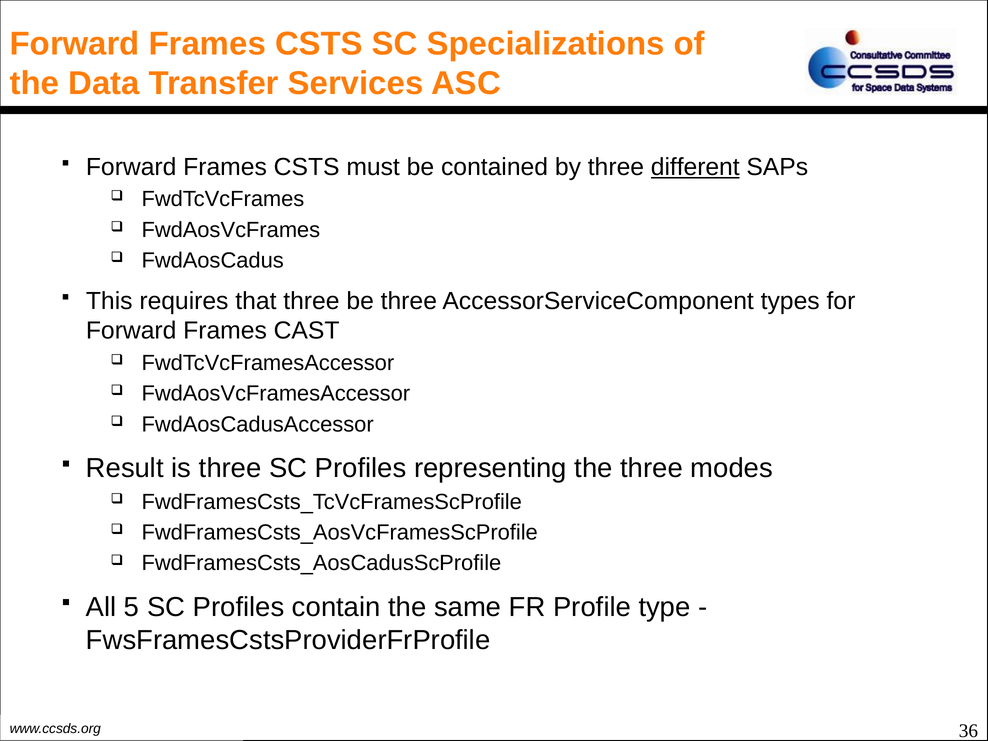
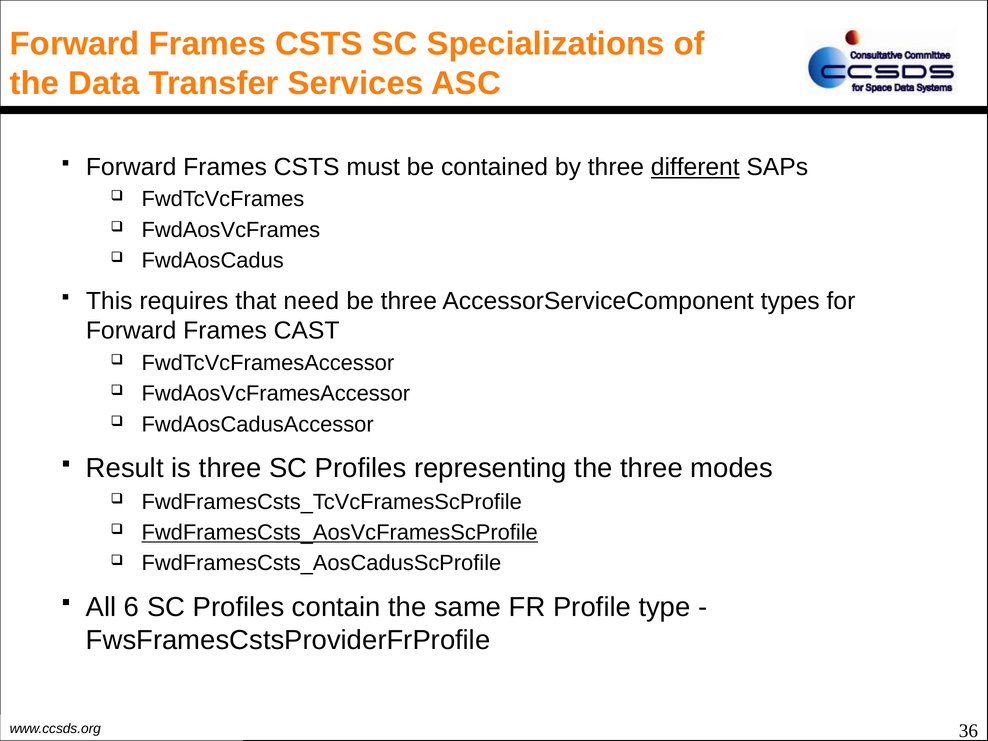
that three: three -> need (311, 301)
FwdFramesCsts_AosVcFramesScProfile underline: none -> present (340, 533)
5: 5 -> 6 (132, 607)
